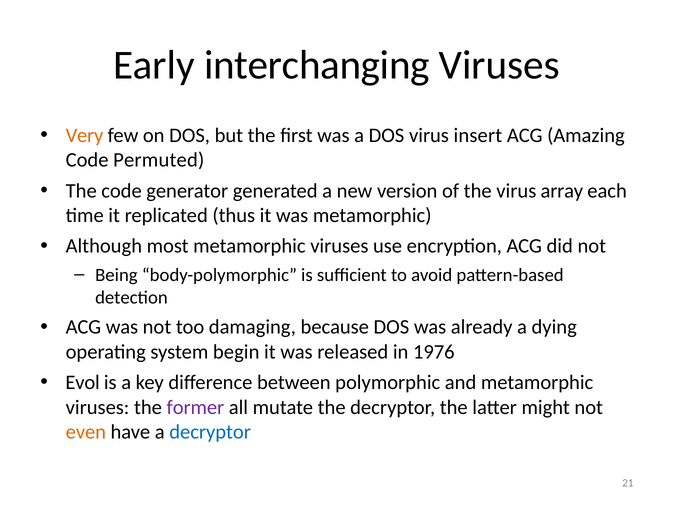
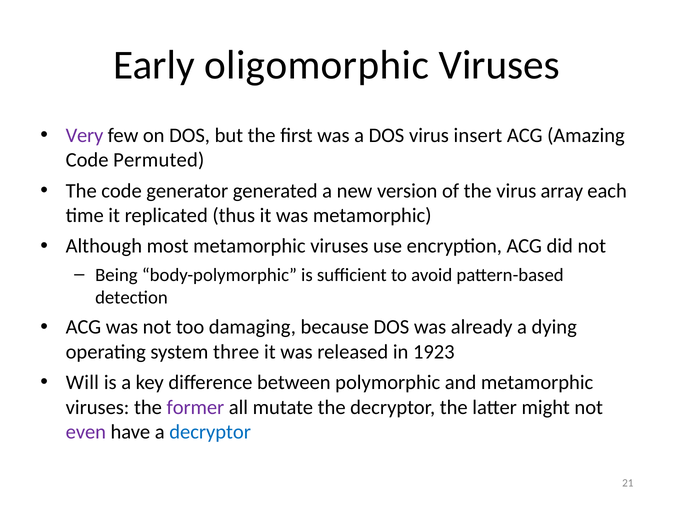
interchanging: interchanging -> oligomorphic (317, 65)
Very colour: orange -> purple (85, 135)
begin: begin -> three (236, 352)
1976: 1976 -> 1923 (434, 352)
Evol: Evol -> Will (82, 382)
even colour: orange -> purple (86, 432)
